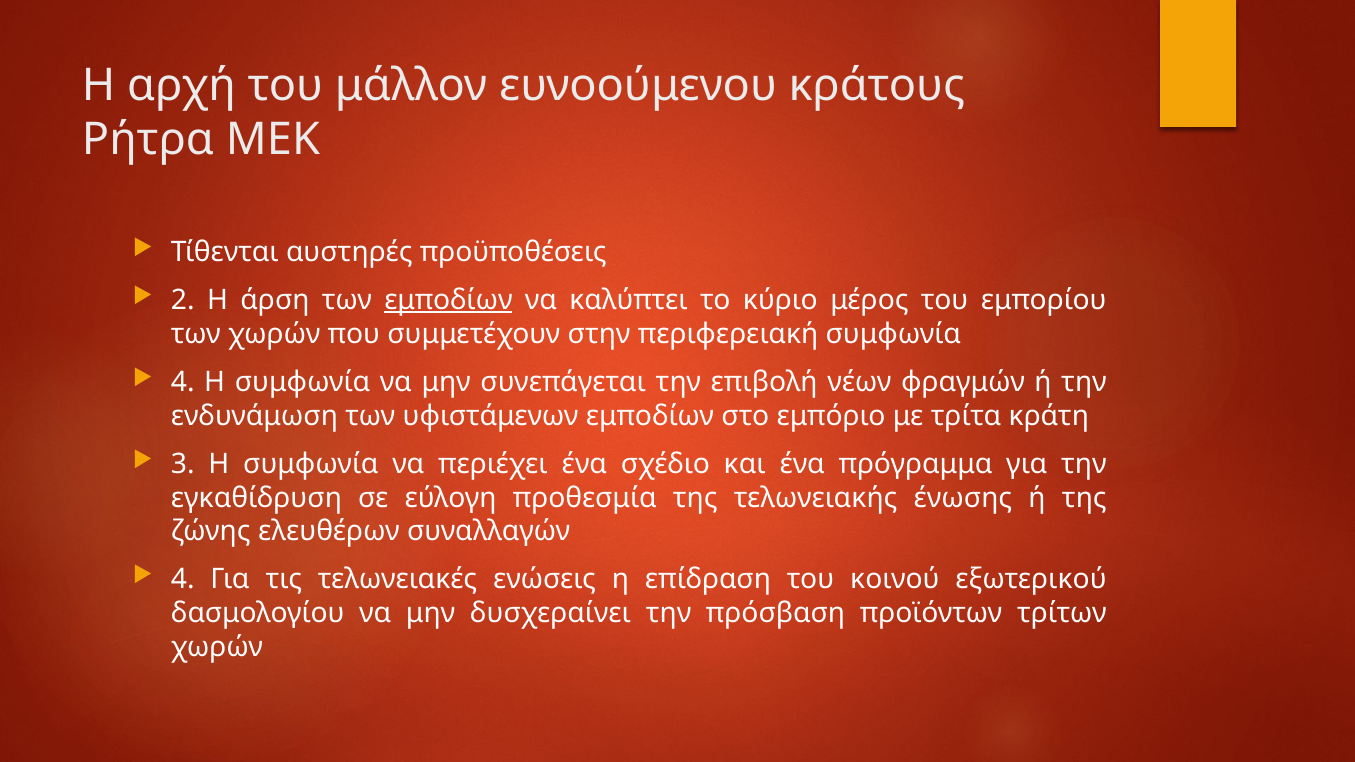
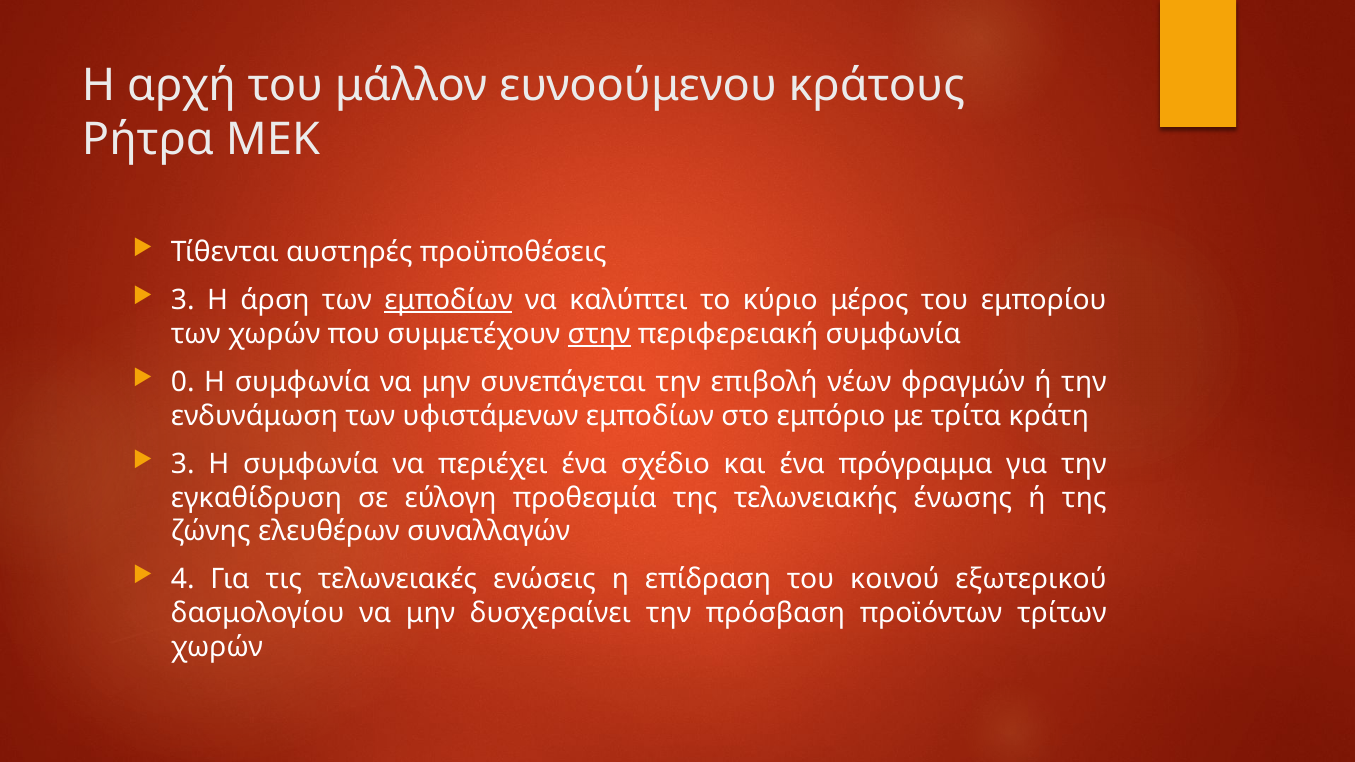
2: 2 -> 3 (183, 300)
στην underline: none -> present (599, 334)
4: 4 -> 0 (183, 382)
